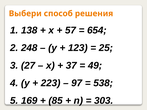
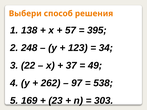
654: 654 -> 395 (97, 30)
25: 25 -> 34 (106, 48)
27: 27 -> 22 (28, 66)
223: 223 -> 262 (51, 83)
85: 85 -> 23 (56, 101)
